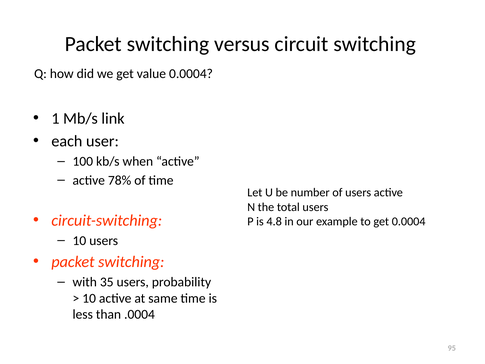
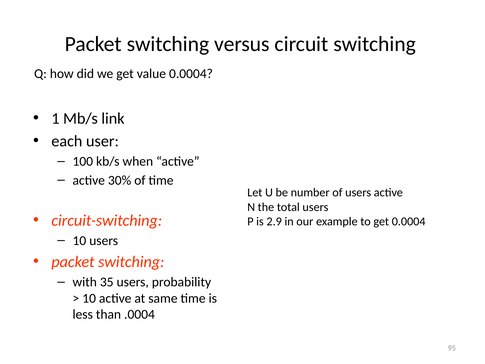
78%: 78% -> 30% (120, 180)
4.8: 4.8 -> 2.9 (274, 221)
